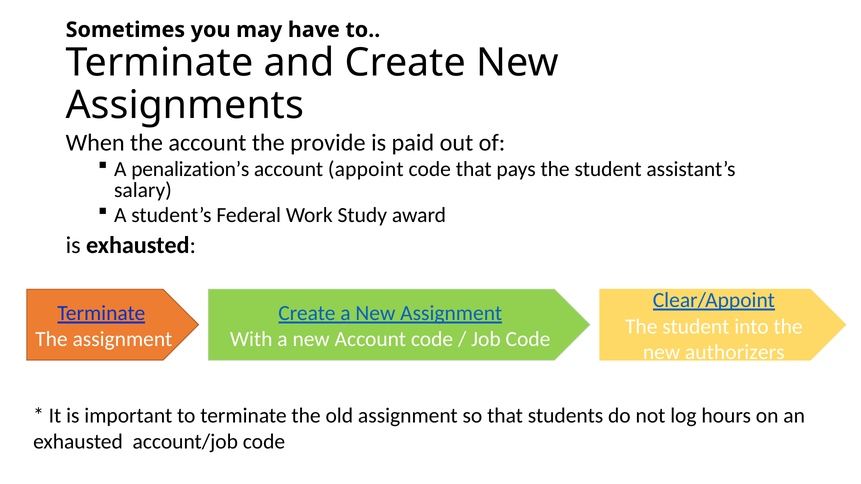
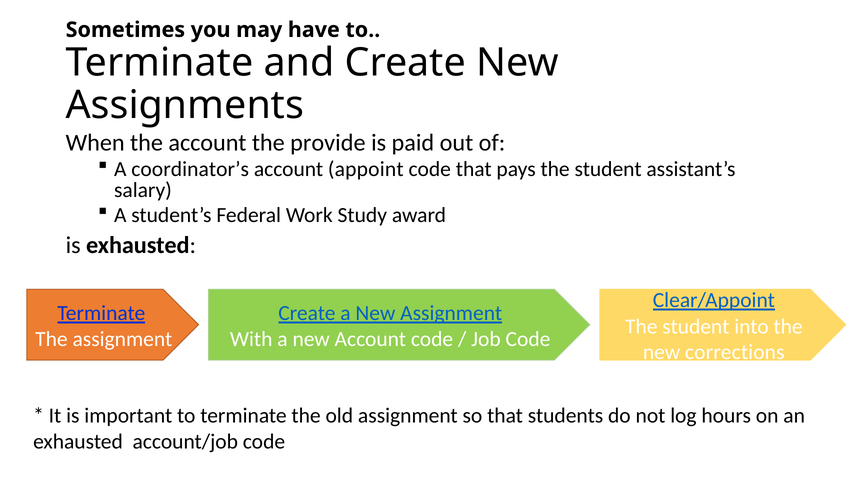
penalization’s: penalization’s -> coordinator’s (190, 169)
authorizers: authorizers -> corrections (735, 352)
